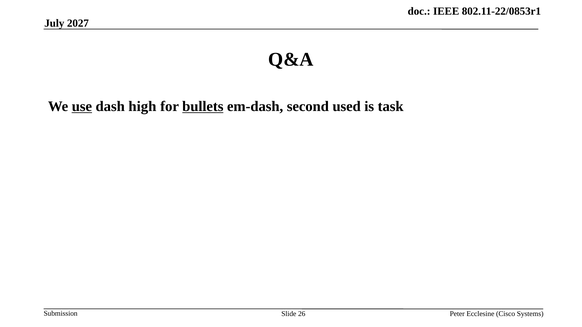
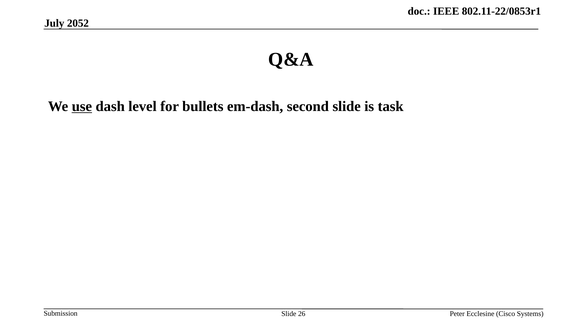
2027: 2027 -> 2052 (78, 23)
high: high -> level (143, 107)
bullets underline: present -> none (203, 107)
second used: used -> slide (347, 107)
